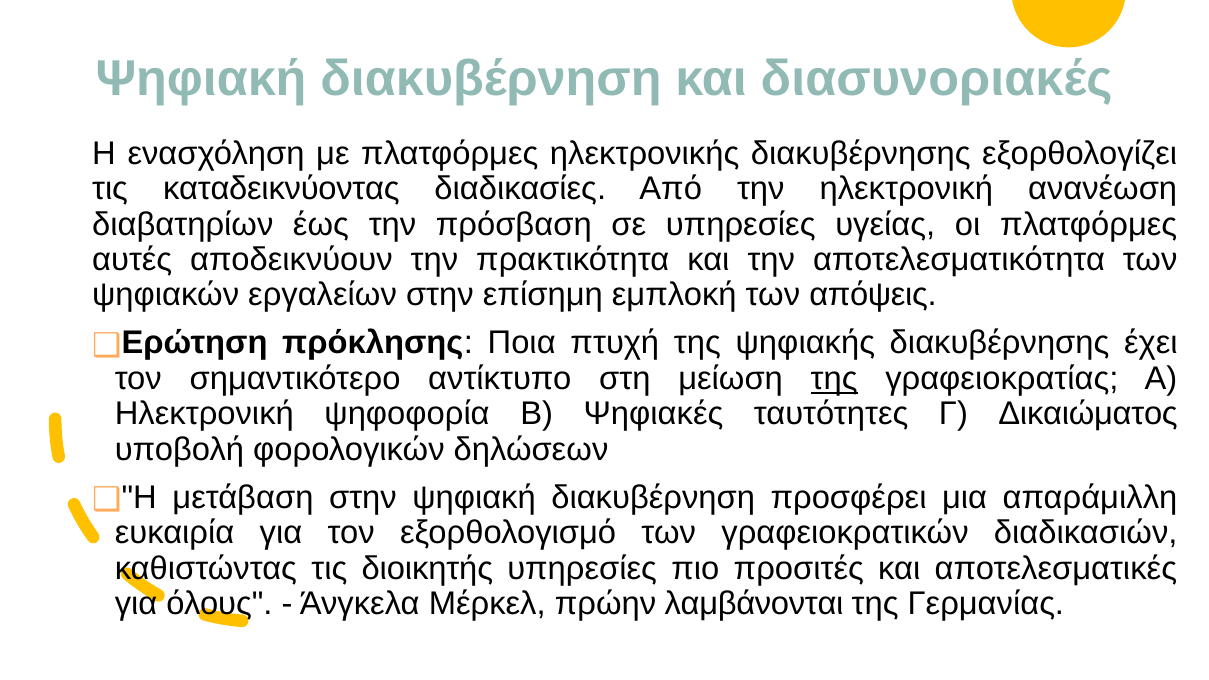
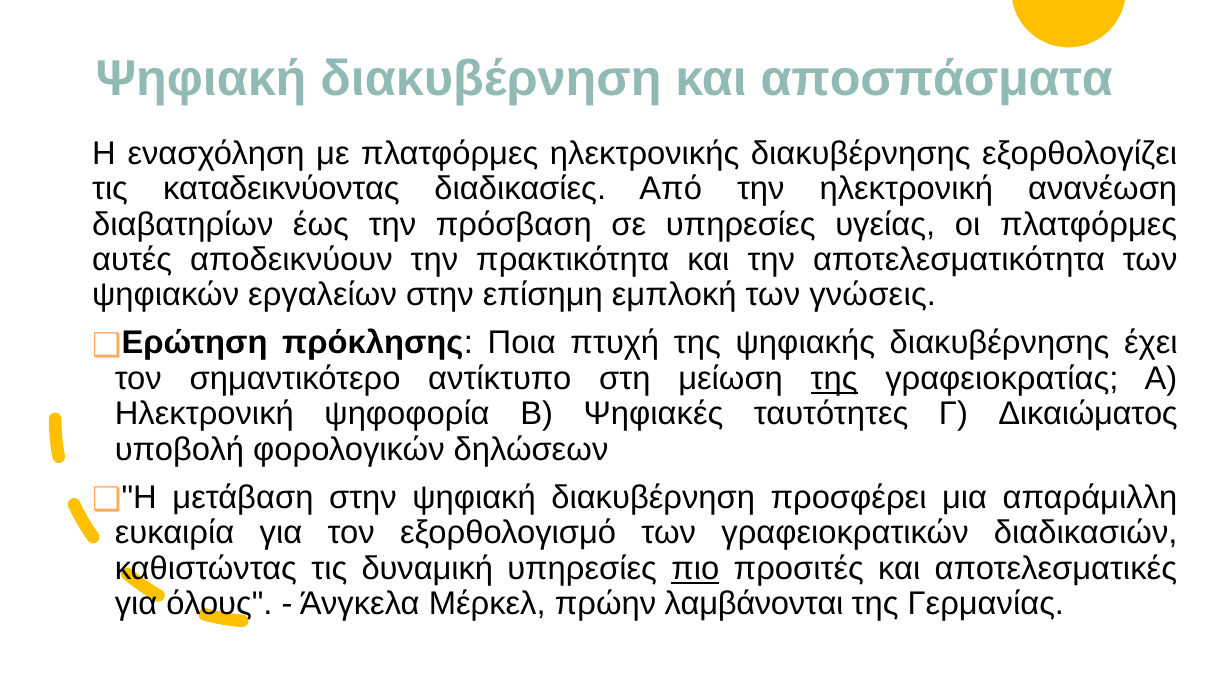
διασυνοριακές: διασυνοριακές -> αποσπάσματα (937, 78)
απόψεις: απόψεις -> γνώσεις (873, 295)
διοικητής: διοικητής -> δυναμική (427, 569)
πιο underline: none -> present (695, 569)
